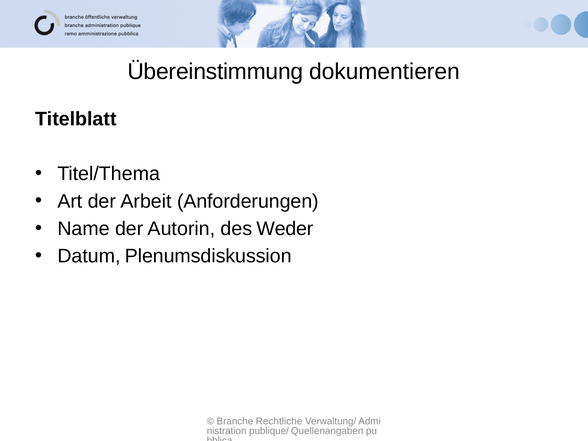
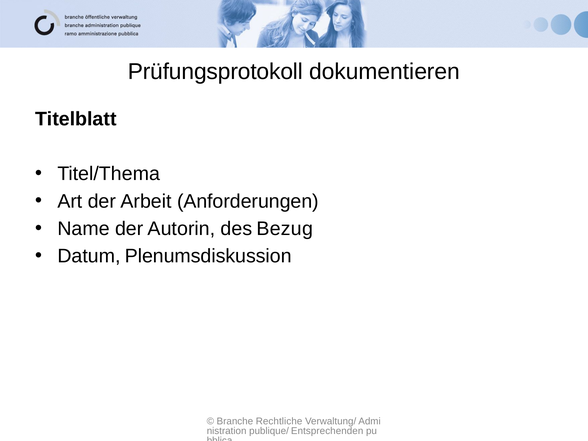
Übereinstimmung: Übereinstimmung -> Prüfungsprotokoll (215, 72)
Weder: Weder -> Bezug (285, 229)
Quellenangaben: Quellenangaben -> Entsprechenden (327, 431)
